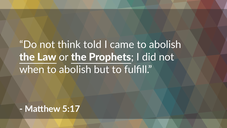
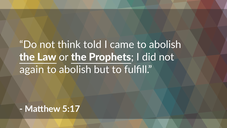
when: when -> again (32, 70)
